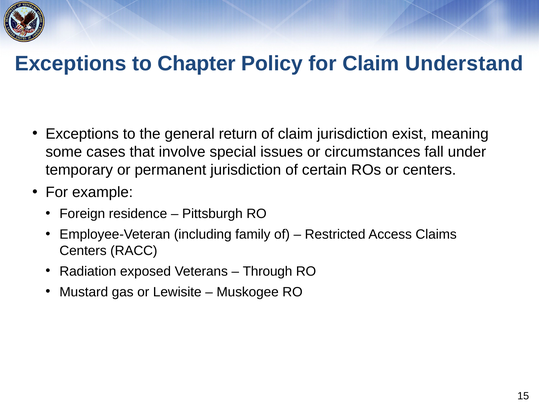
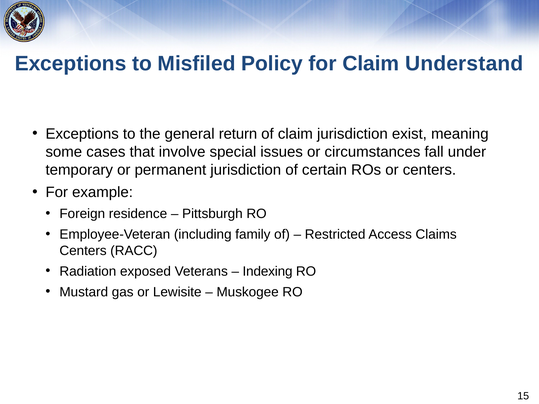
Chapter: Chapter -> Misfiled (197, 64)
Through: Through -> Indexing (268, 271)
